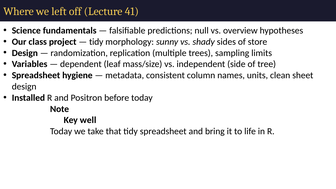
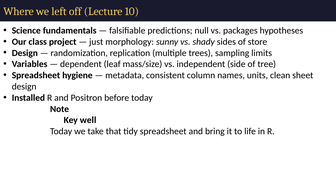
41: 41 -> 10 (132, 11)
overview: overview -> packages (240, 31)
tidy: tidy -> just (96, 42)
